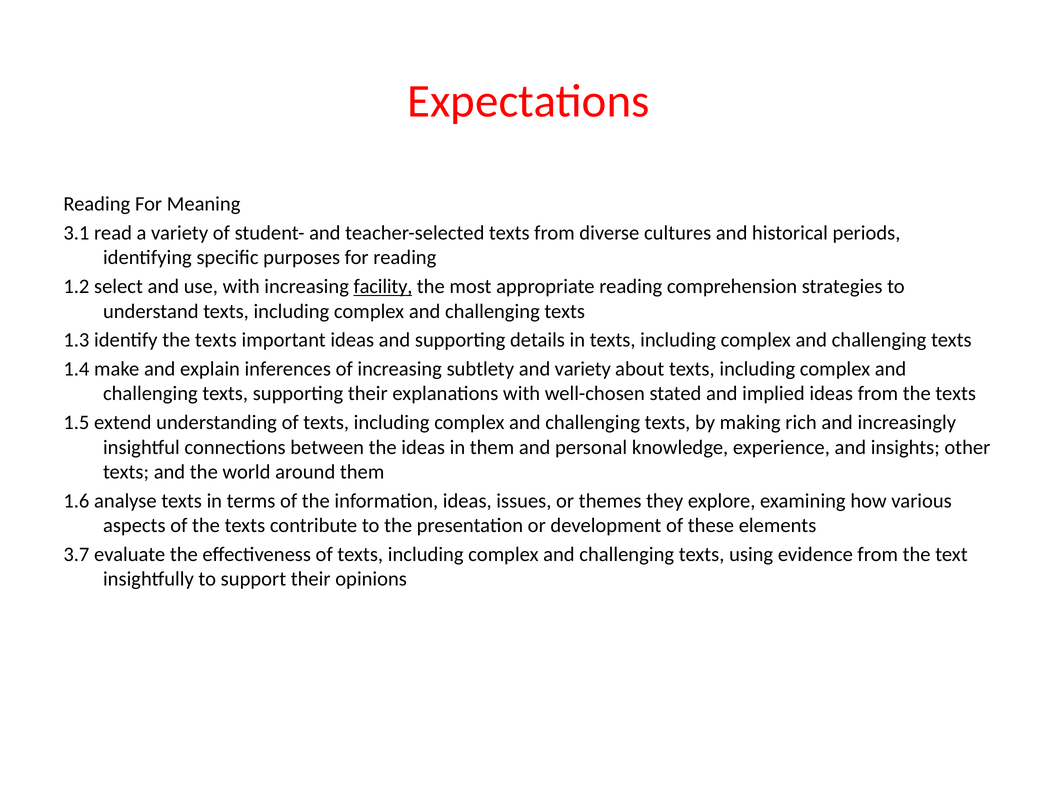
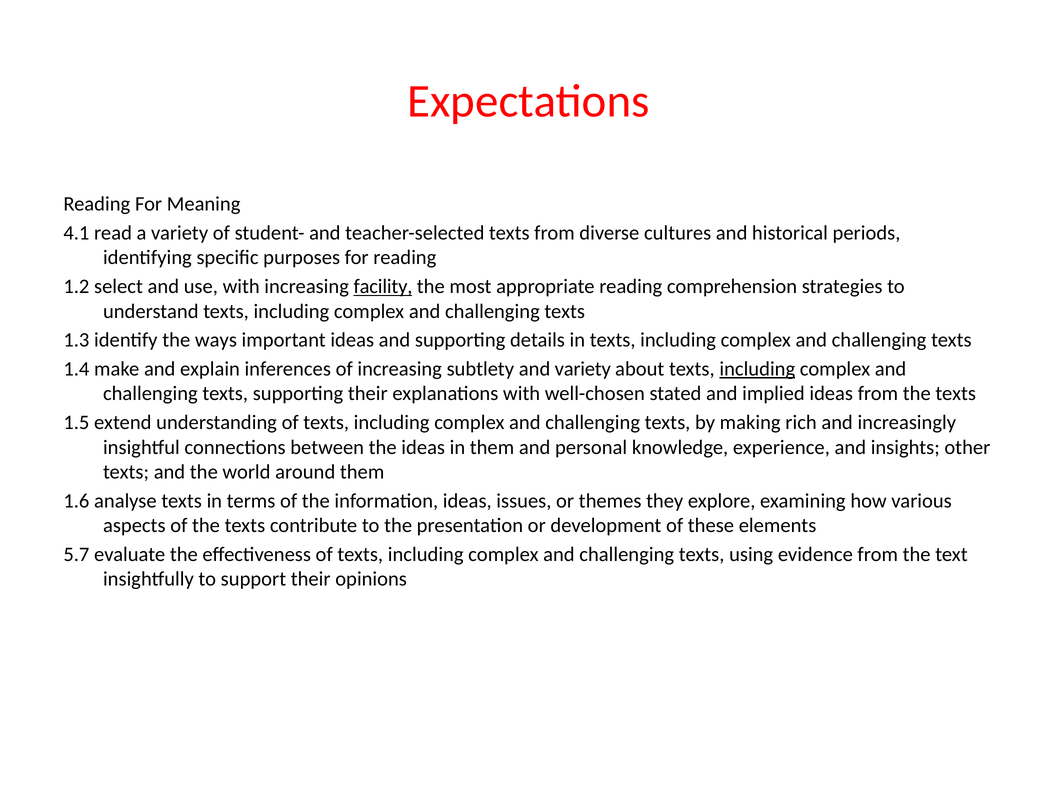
3.1: 3.1 -> 4.1 (76, 233)
identify the texts: texts -> ways (216, 340)
including underline: none -> present (757, 369)
3.7: 3.7 -> 5.7 (76, 554)
